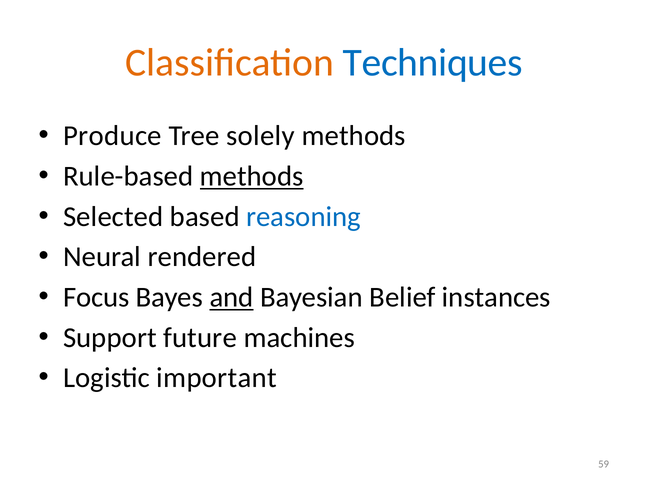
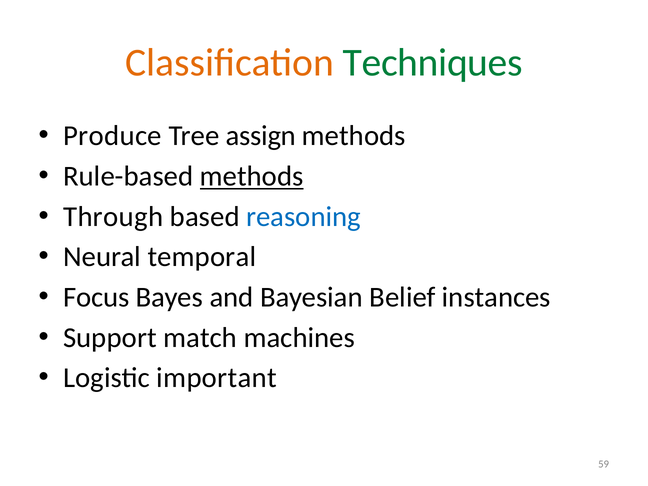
Techniques colour: blue -> green (433, 63)
solely: solely -> assign (261, 136)
Selected: Selected -> Through (113, 217)
rendered: rendered -> temporal (202, 257)
and underline: present -> none (232, 297)
future: future -> match (200, 338)
